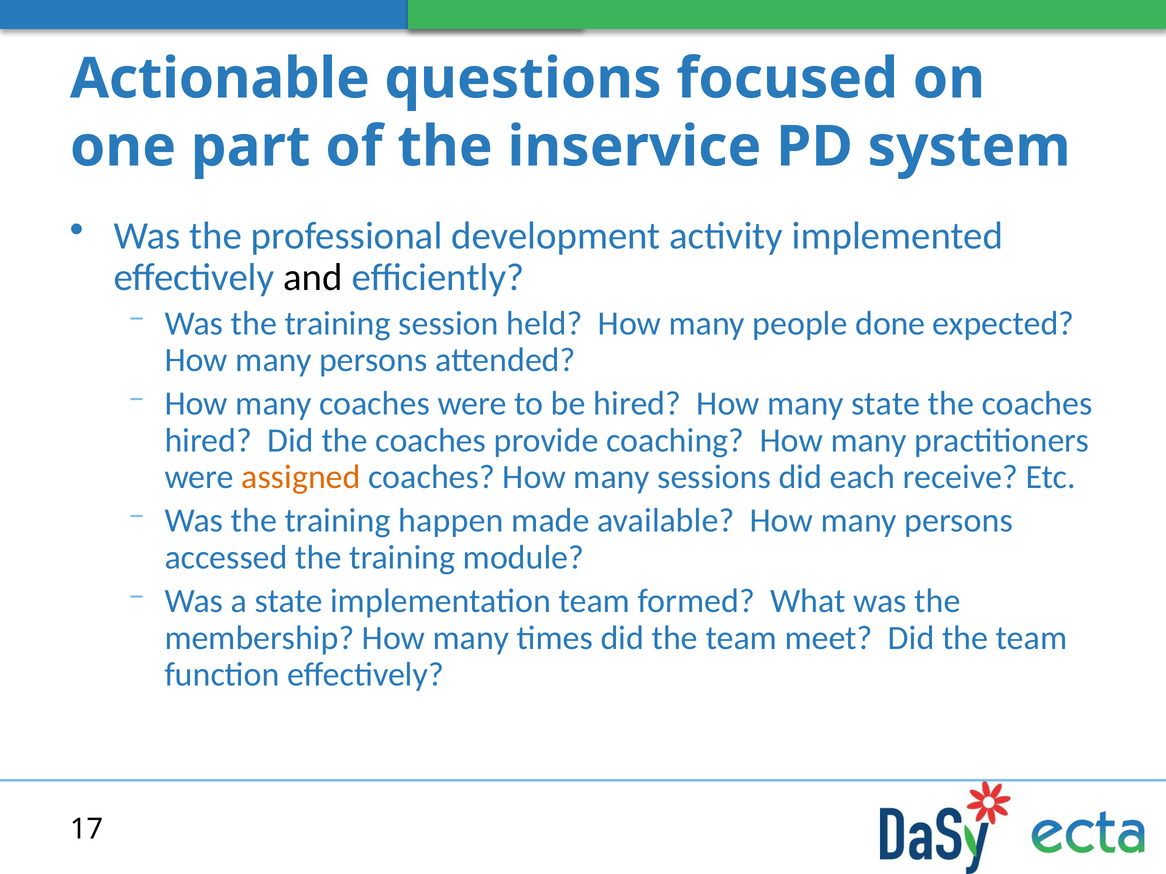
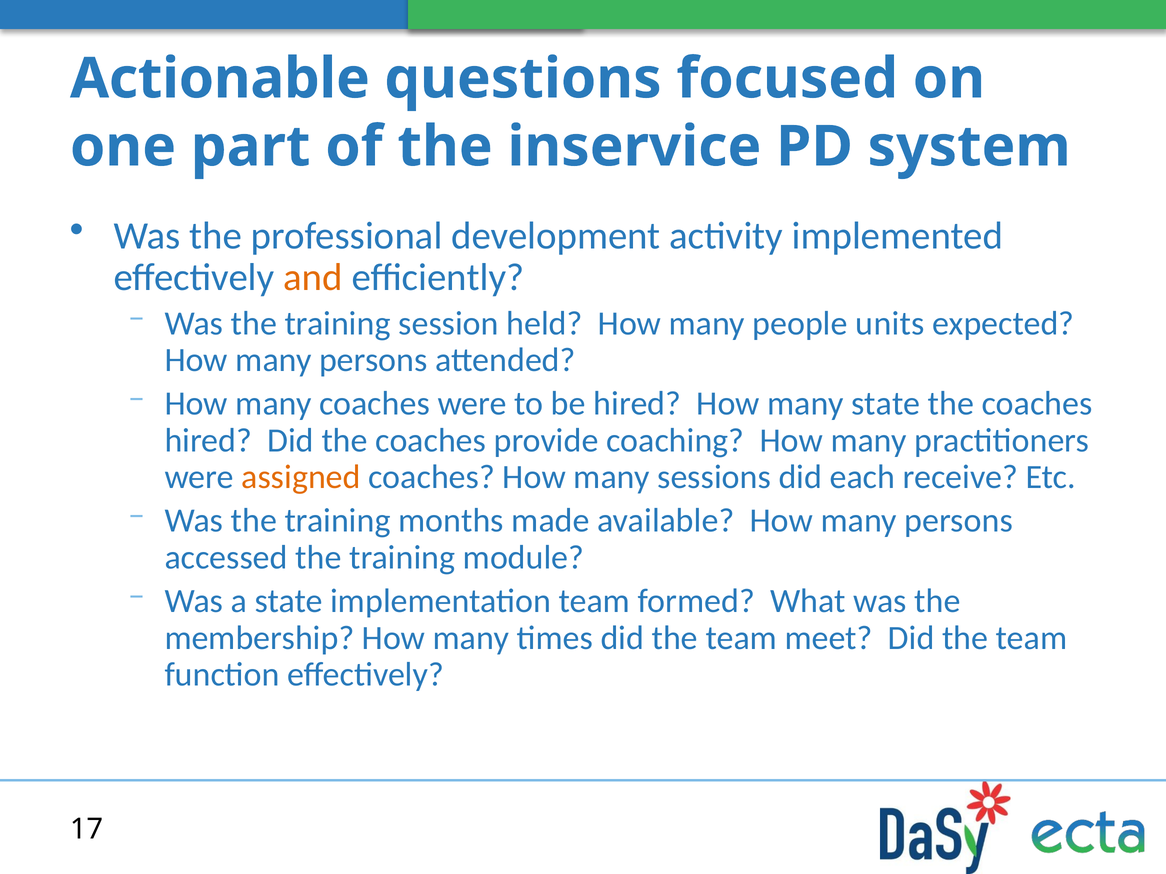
and colour: black -> orange (313, 278)
done: done -> units (890, 323)
happen: happen -> months (451, 521)
